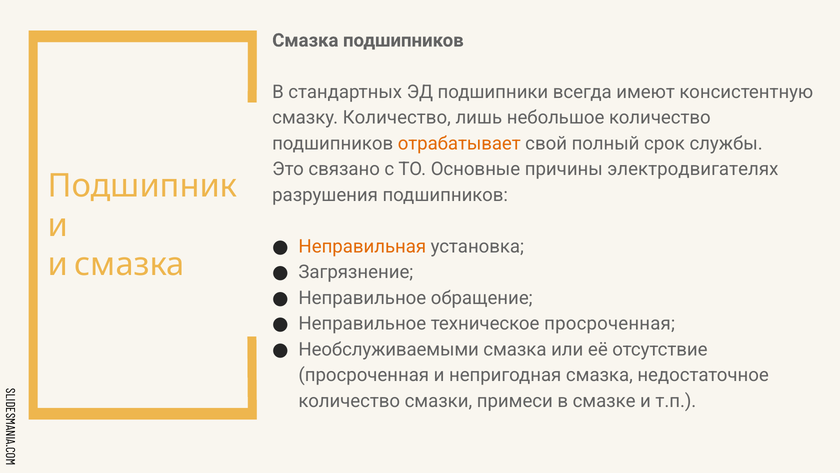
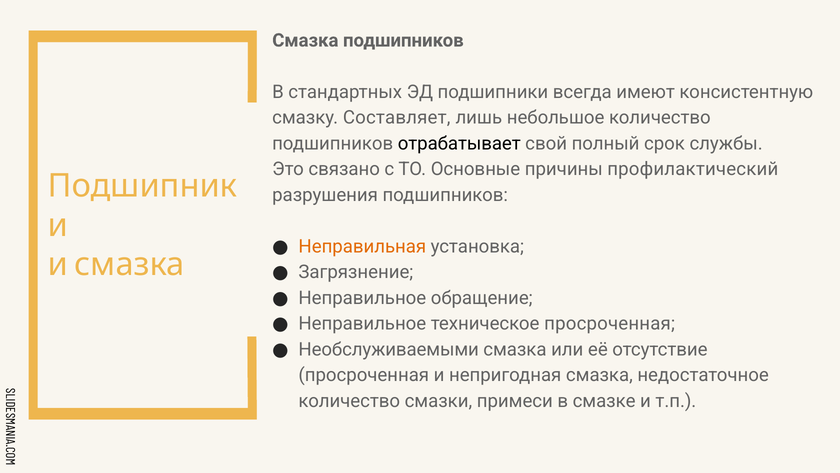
смазку Количество: Количество -> Составляет (397, 118)
отрабатывает colour: orange -> black (459, 143)
электродвигателях: электродвигателях -> профилактический (693, 169)
